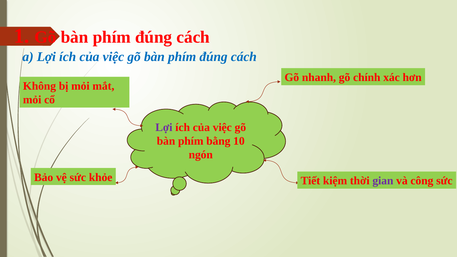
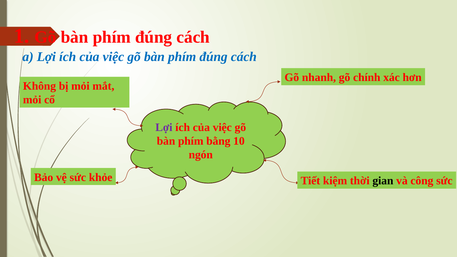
gian colour: purple -> black (383, 181)
